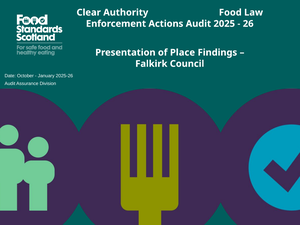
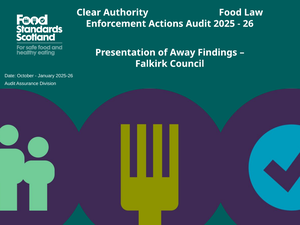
Place: Place -> Away (183, 52)
